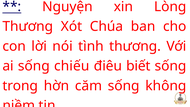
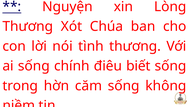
chiếu: chiếu -> chính (72, 66)
